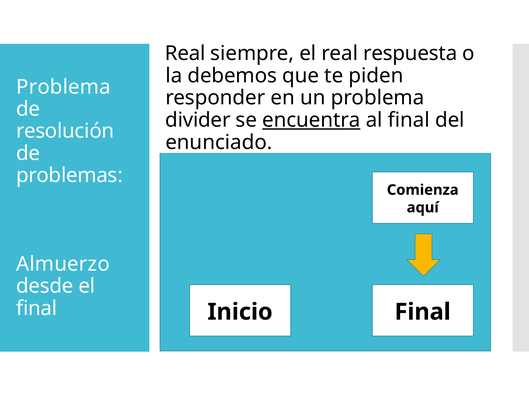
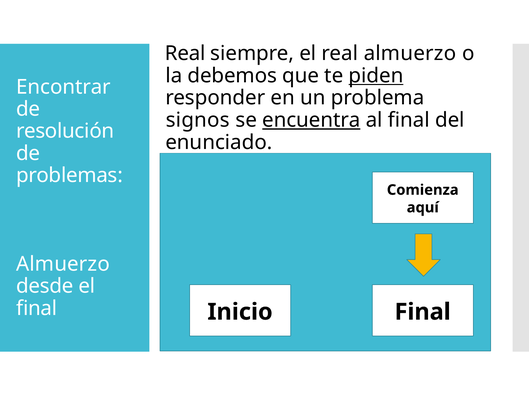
real respuesta: respuesta -> almuerzo (410, 54)
piden underline: none -> present (376, 76)
Problema: Problema -> Encontrar (64, 87)
divider: divider -> signos (198, 120)
